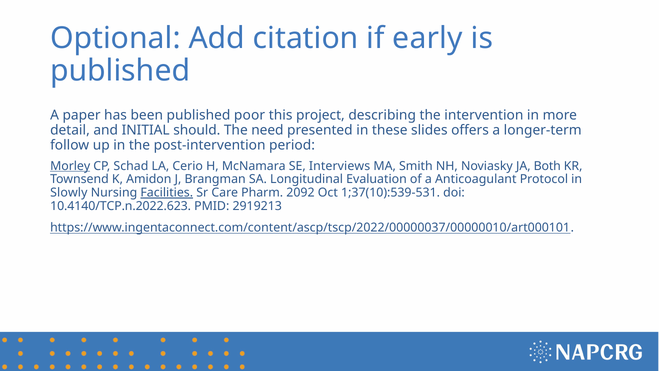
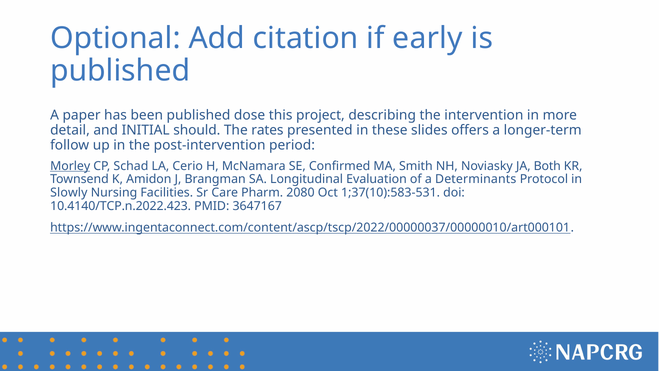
poor: poor -> dose (250, 115)
need: need -> rates (267, 130)
Interviews: Interviews -> Confirmed (340, 166)
Anticoagulant: Anticoagulant -> Determinants (476, 179)
Facilities underline: present -> none (167, 193)
2092: 2092 -> 2080 (300, 193)
1;37(10):539-531: 1;37(10):539-531 -> 1;37(10):583-531 (391, 193)
10.4140/TCP.n.2022.623: 10.4140/TCP.n.2022.623 -> 10.4140/TCP.n.2022.423 (121, 206)
2919213: 2919213 -> 3647167 (257, 206)
